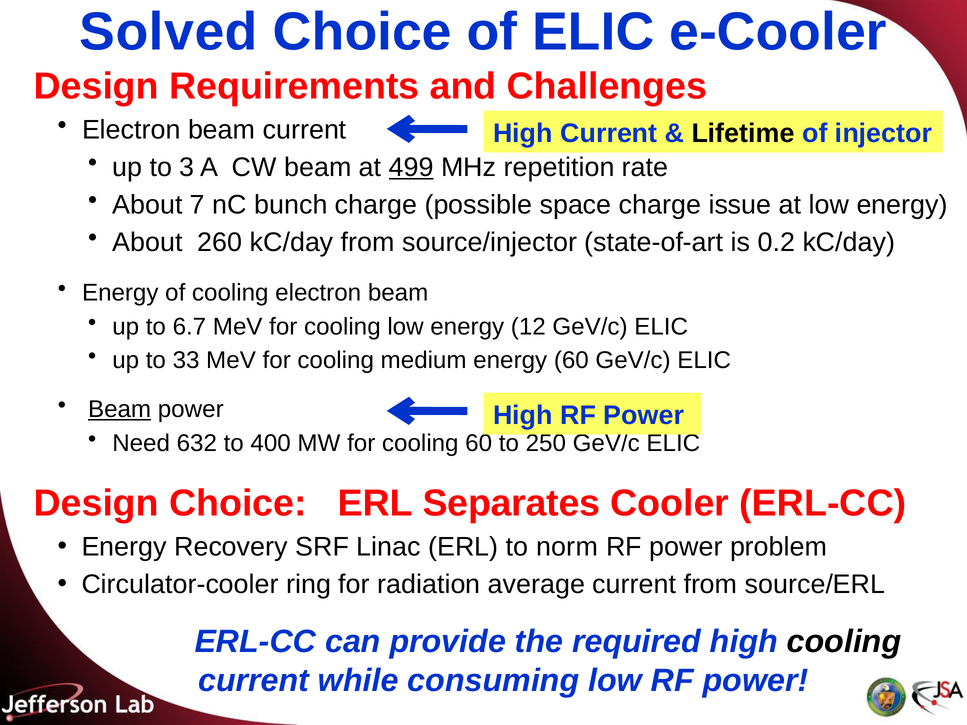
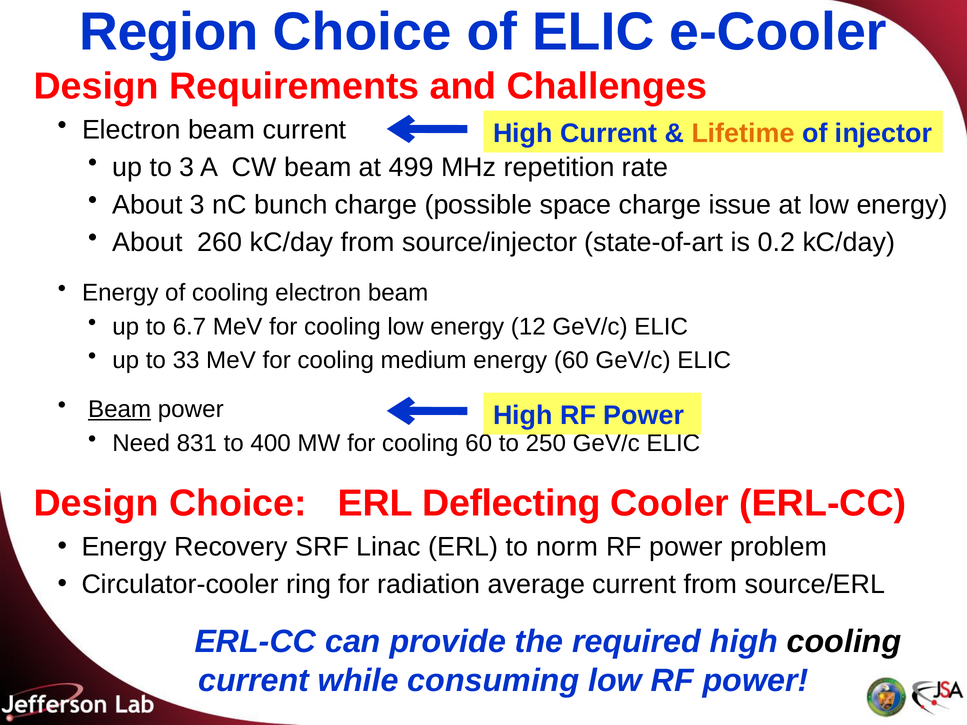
Solved: Solved -> Region (169, 32)
Lifetime colour: black -> orange (743, 134)
499 underline: present -> none (411, 167)
About 7: 7 -> 3 (197, 205)
632: 632 -> 831 (197, 443)
Separates: Separates -> Deflecting (511, 504)
